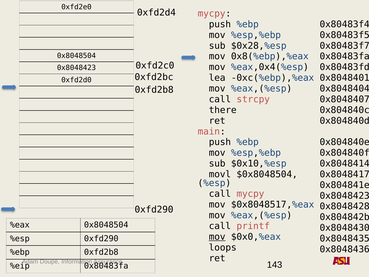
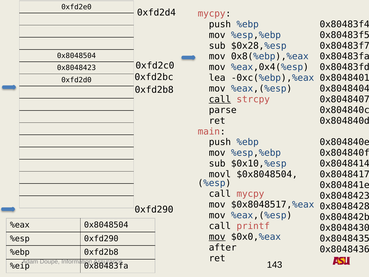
call underline: none -> present (220, 99)
there: there -> parse (223, 110)
loops: loops -> after (223, 247)
